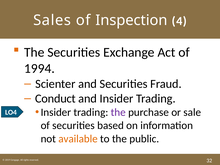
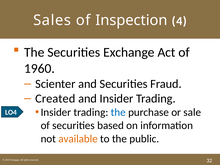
1994: 1994 -> 1960 (39, 69)
Conduct: Conduct -> Created (55, 98)
the colour: purple -> blue (118, 112)
